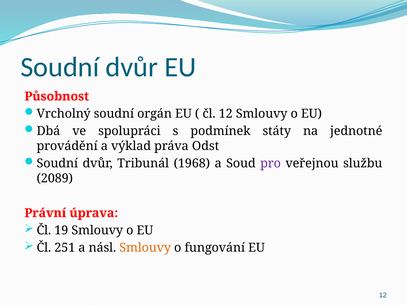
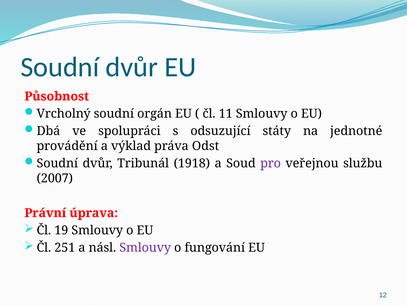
čl 12: 12 -> 11 (226, 114)
podmínek: podmínek -> odsuzující (221, 131)
1968: 1968 -> 1918 (192, 164)
2089: 2089 -> 2007 (55, 178)
Smlouvy colour: orange -> purple (145, 248)
